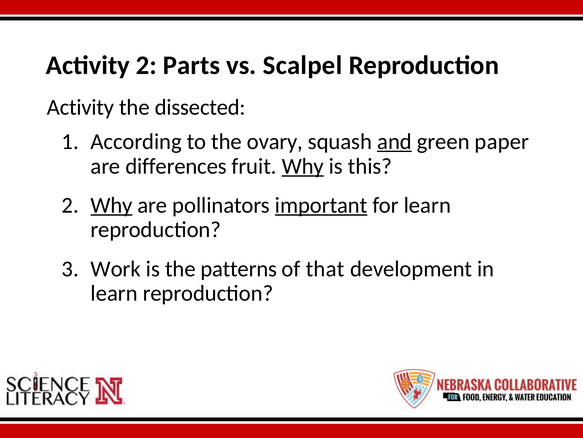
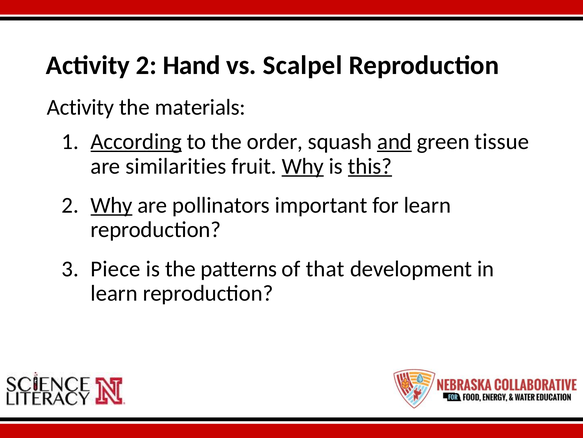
Parts: Parts -> Hand (192, 65)
dissected: dissected -> materials (200, 107)
According underline: none -> present (136, 141)
ovary: ovary -> order (275, 141)
paper: paper -> tissue (502, 141)
differences: differences -> similarities (176, 166)
this underline: none -> present (370, 166)
important underline: present -> none (321, 205)
Work: Work -> Piece (116, 268)
